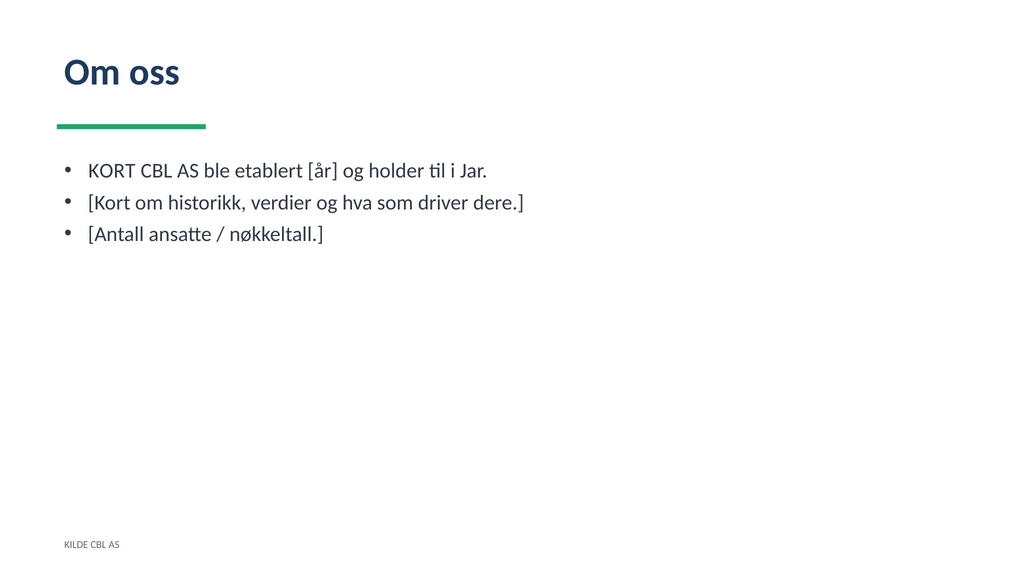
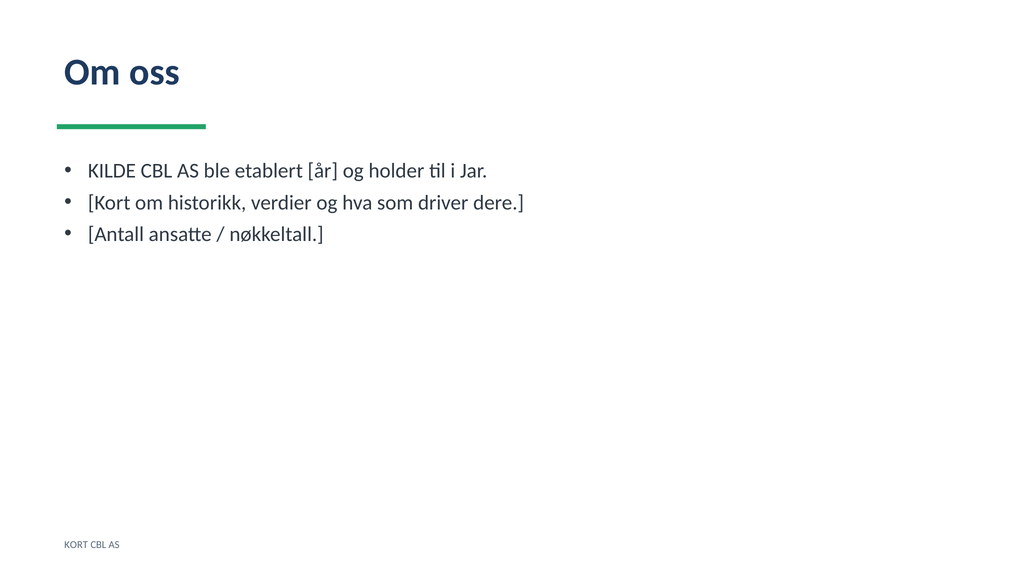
KORT: KORT -> KILDE (112, 171)
KILDE: KILDE -> KORT (76, 545)
